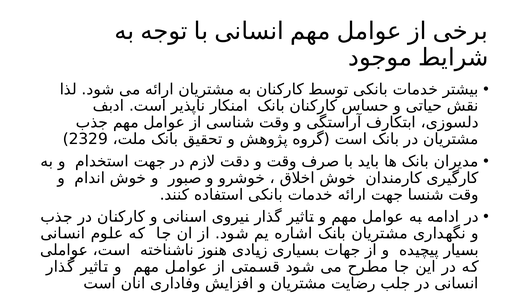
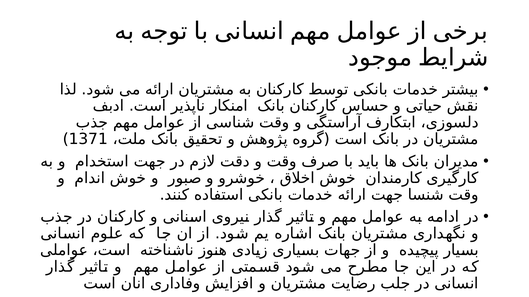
2329: 2329 -> 1371 (88, 139)
